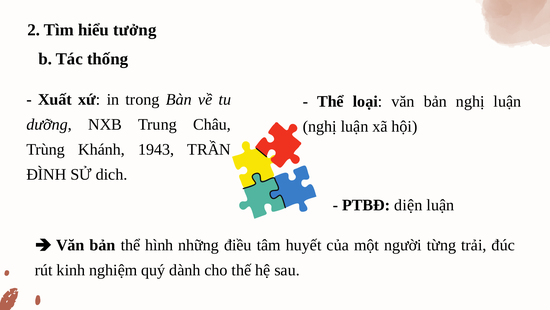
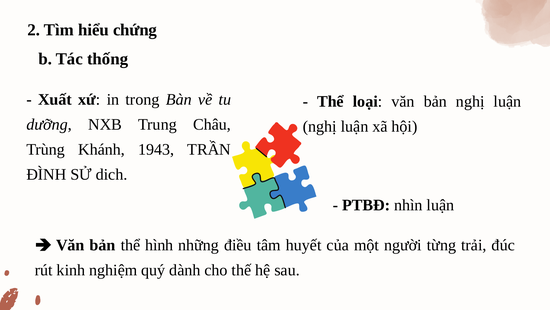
tưởng: tưởng -> chứng (135, 30)
diện: diện -> nhìn (408, 205)
